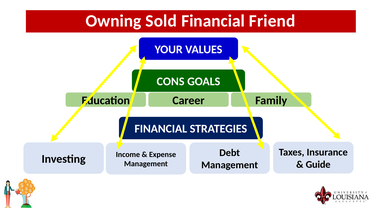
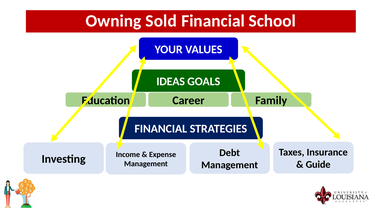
Friend: Friend -> School (272, 21)
CONS: CONS -> IDEAS (171, 82)
